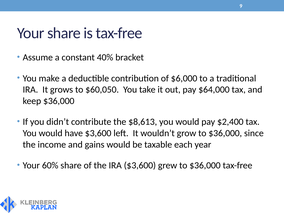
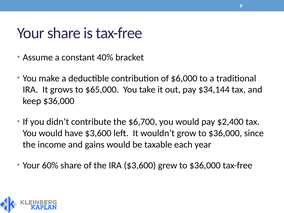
$60,050: $60,050 -> $65,000 (102, 90)
$64,000: $64,000 -> $34,144 (214, 90)
$8,613: $8,613 -> $6,700 (143, 122)
